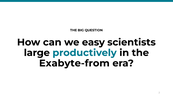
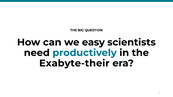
large: large -> need (37, 53)
Exabyte-from: Exabyte-from -> Exabyte-their (74, 63)
